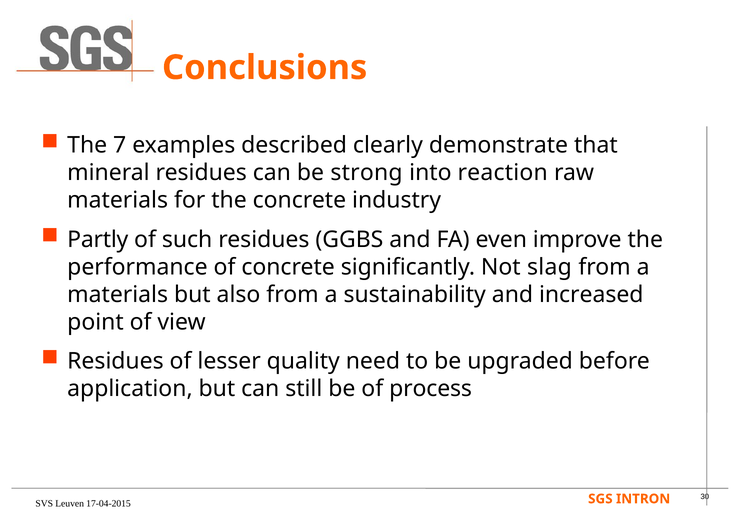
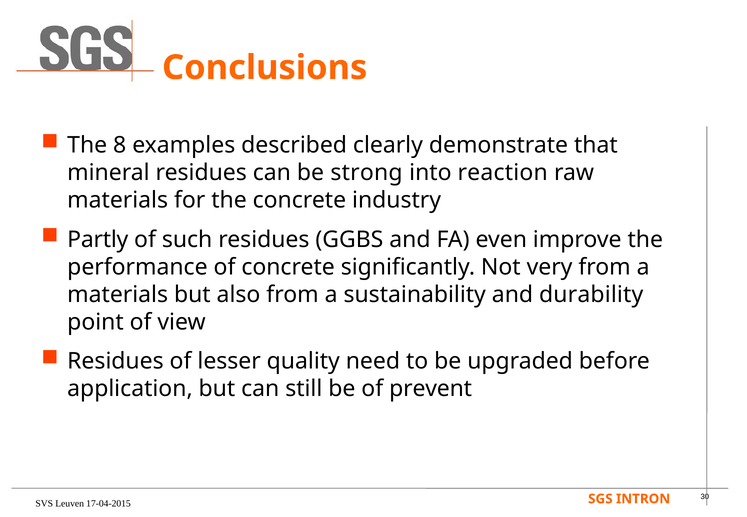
7: 7 -> 8 (120, 145)
slag: slag -> very (550, 267)
increased: increased -> durability (591, 295)
process: process -> prevent (431, 389)
